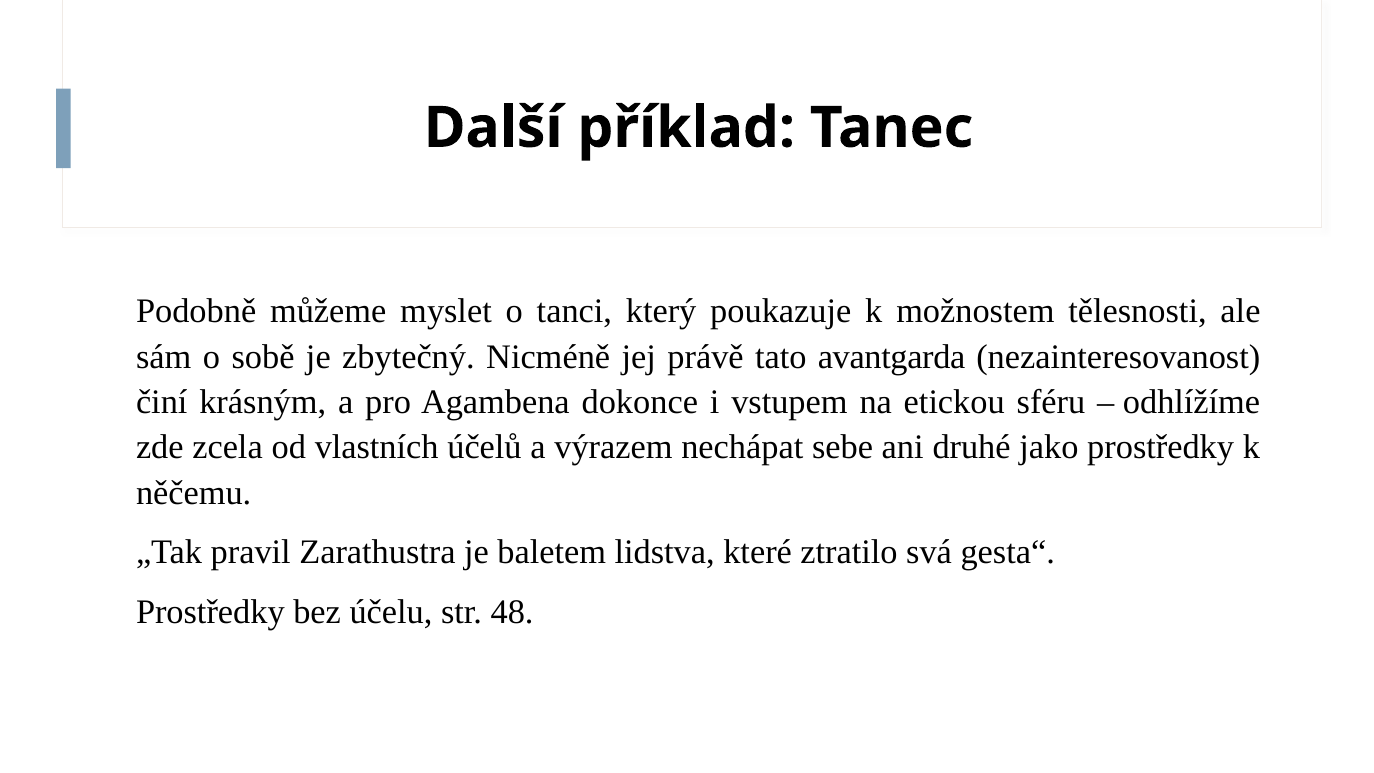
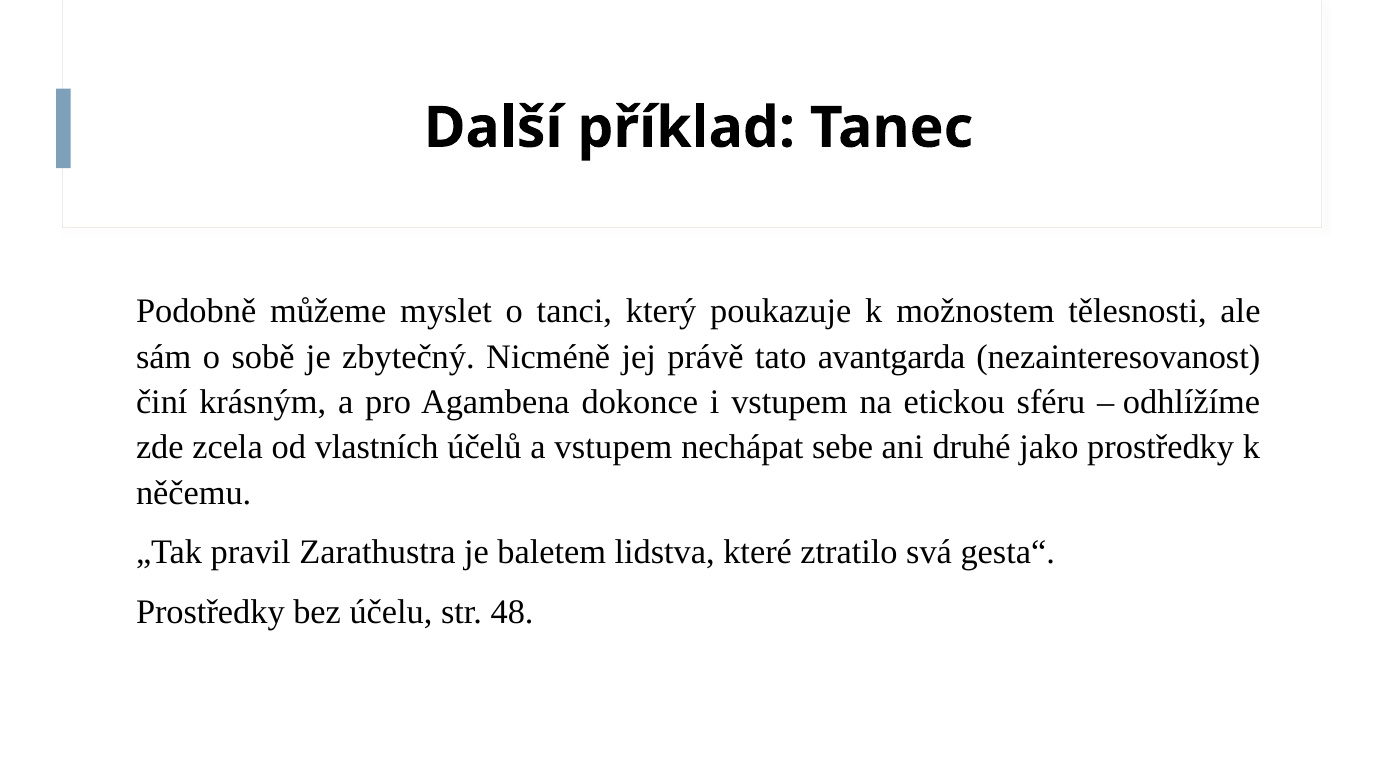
a výrazem: výrazem -> vstupem (613, 447)
